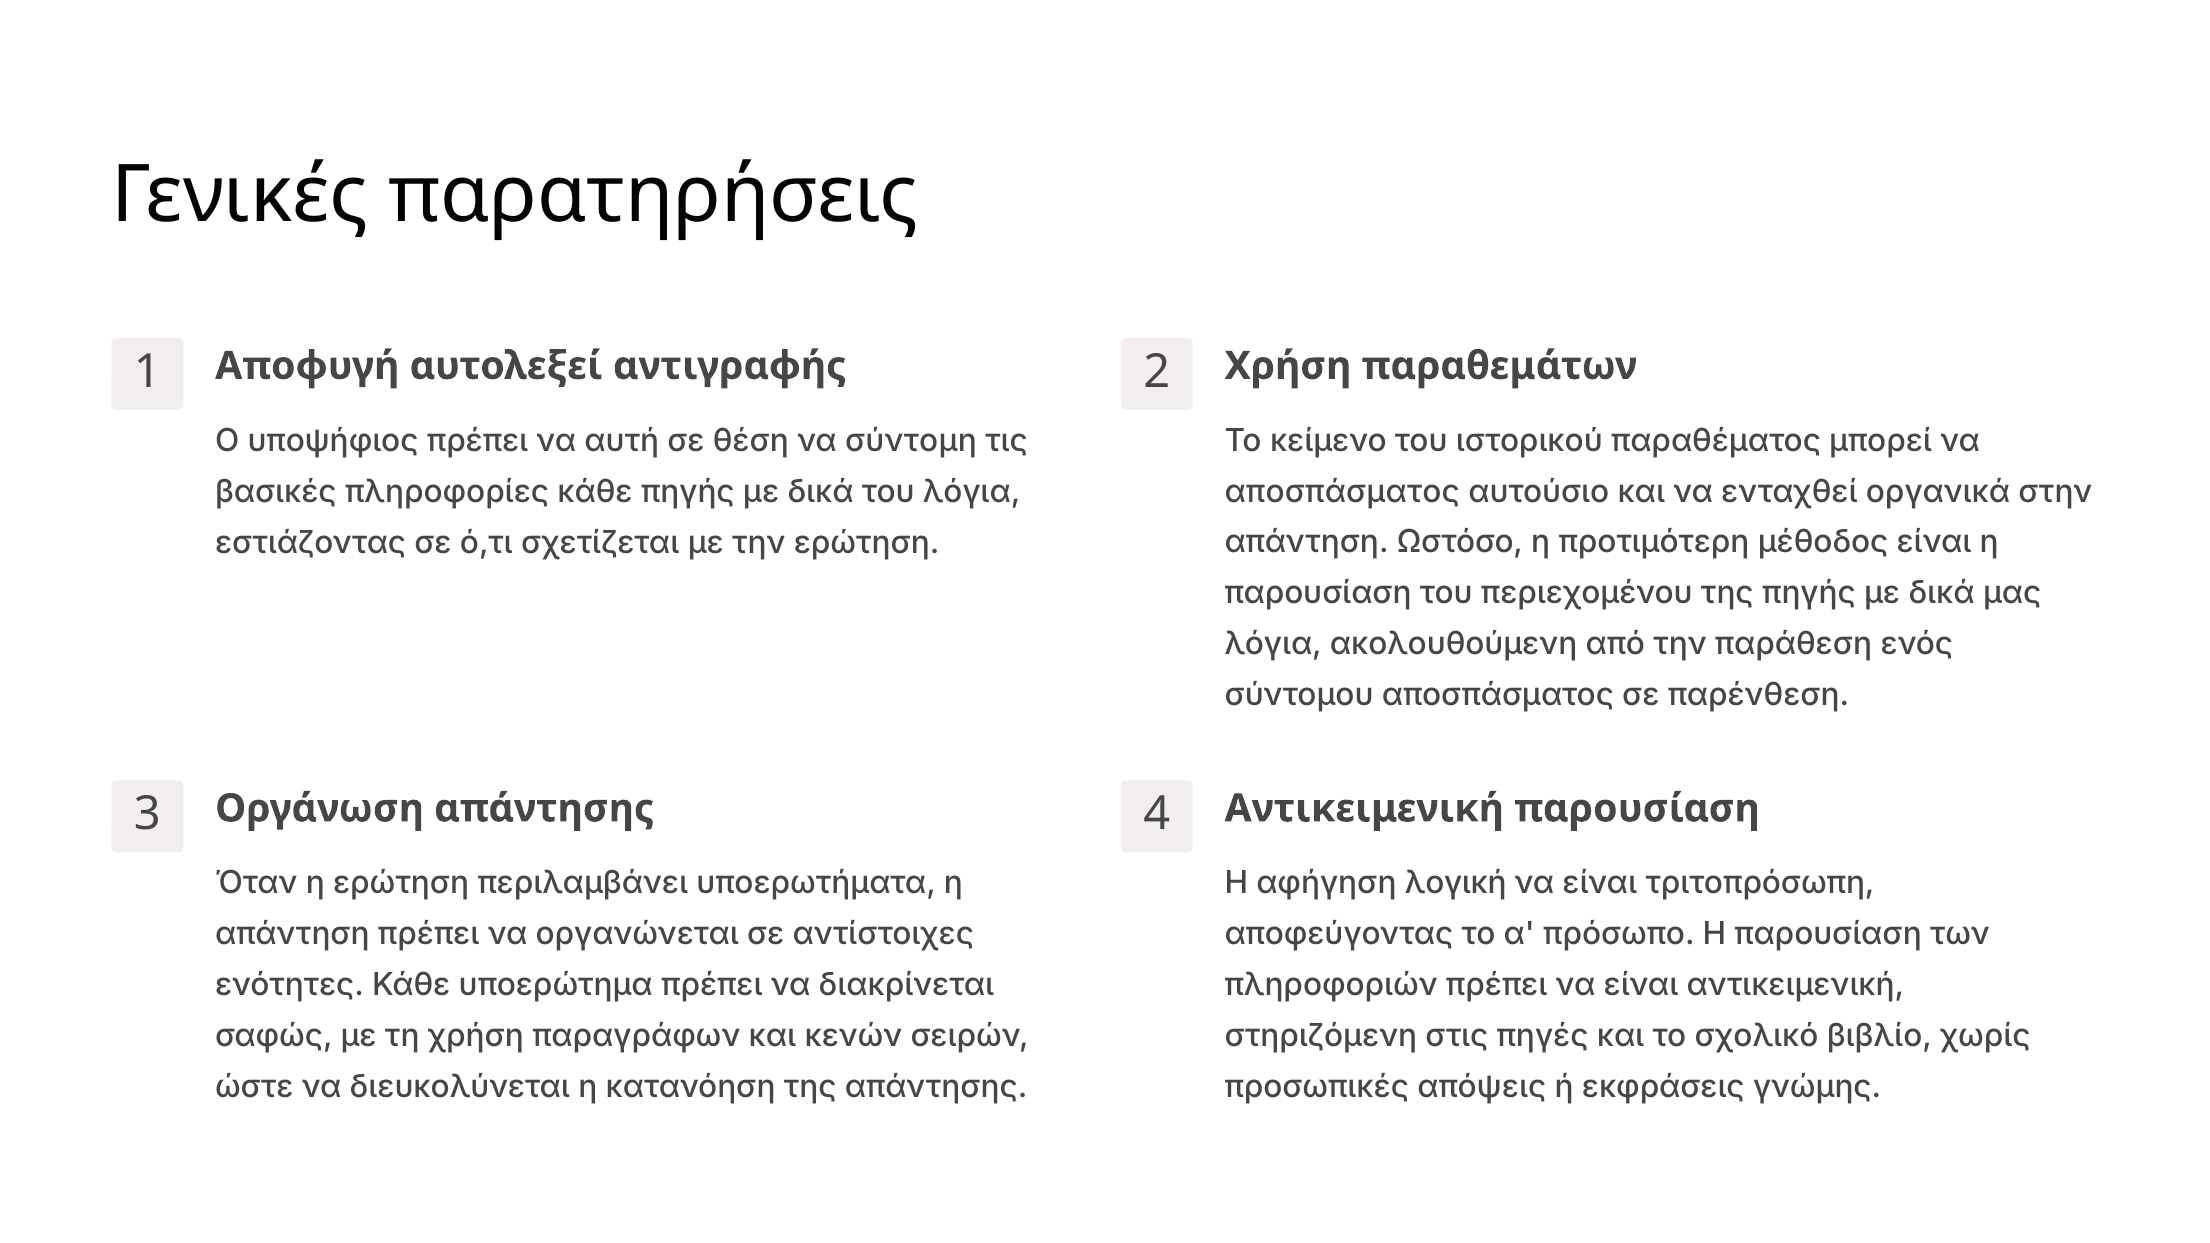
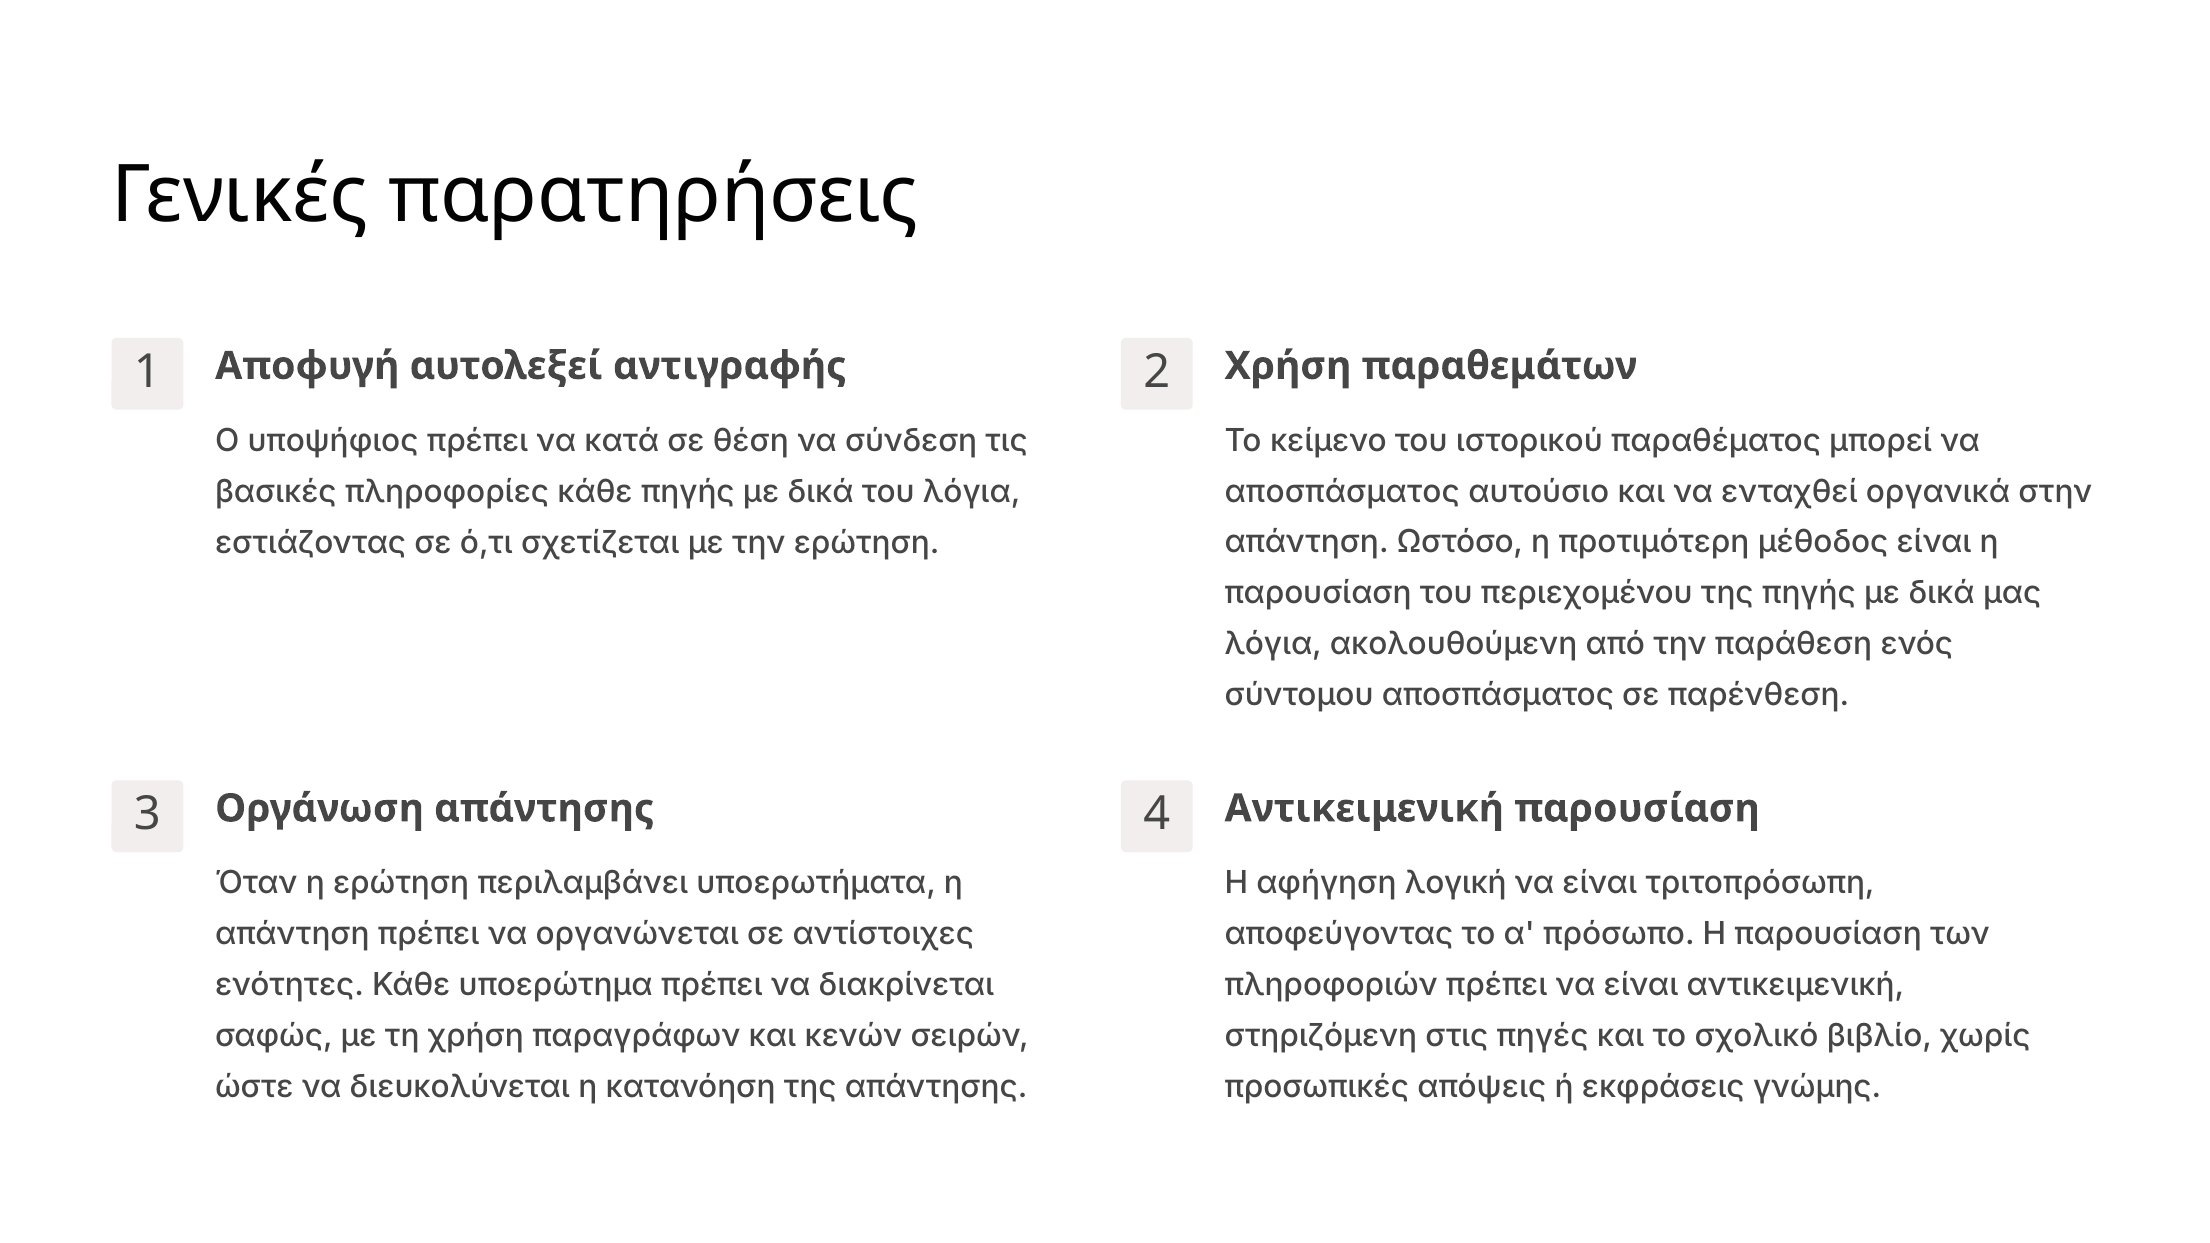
αυτή: αυτή -> κατά (622, 441)
σύντομη: σύντομη -> σύνδεση (911, 441)
